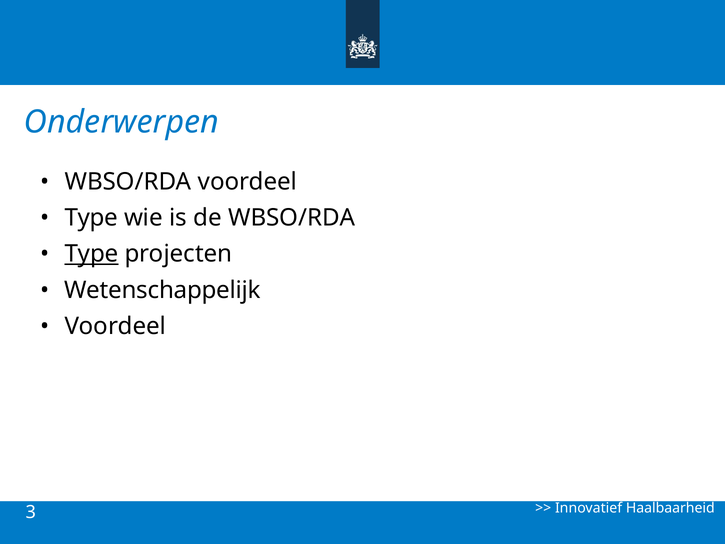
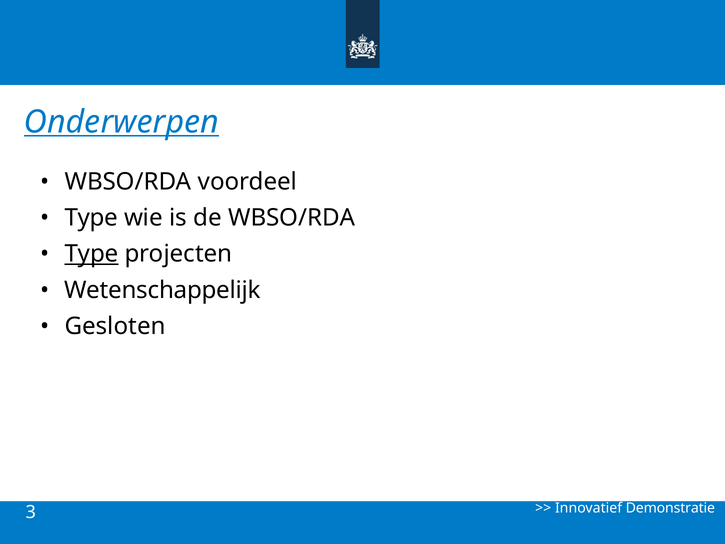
Onderwerpen underline: none -> present (121, 122)
Voordeel: Voordeel -> Gesloten (115, 326)
Haalbaarheid: Haalbaarheid -> Demonstratie (670, 508)
